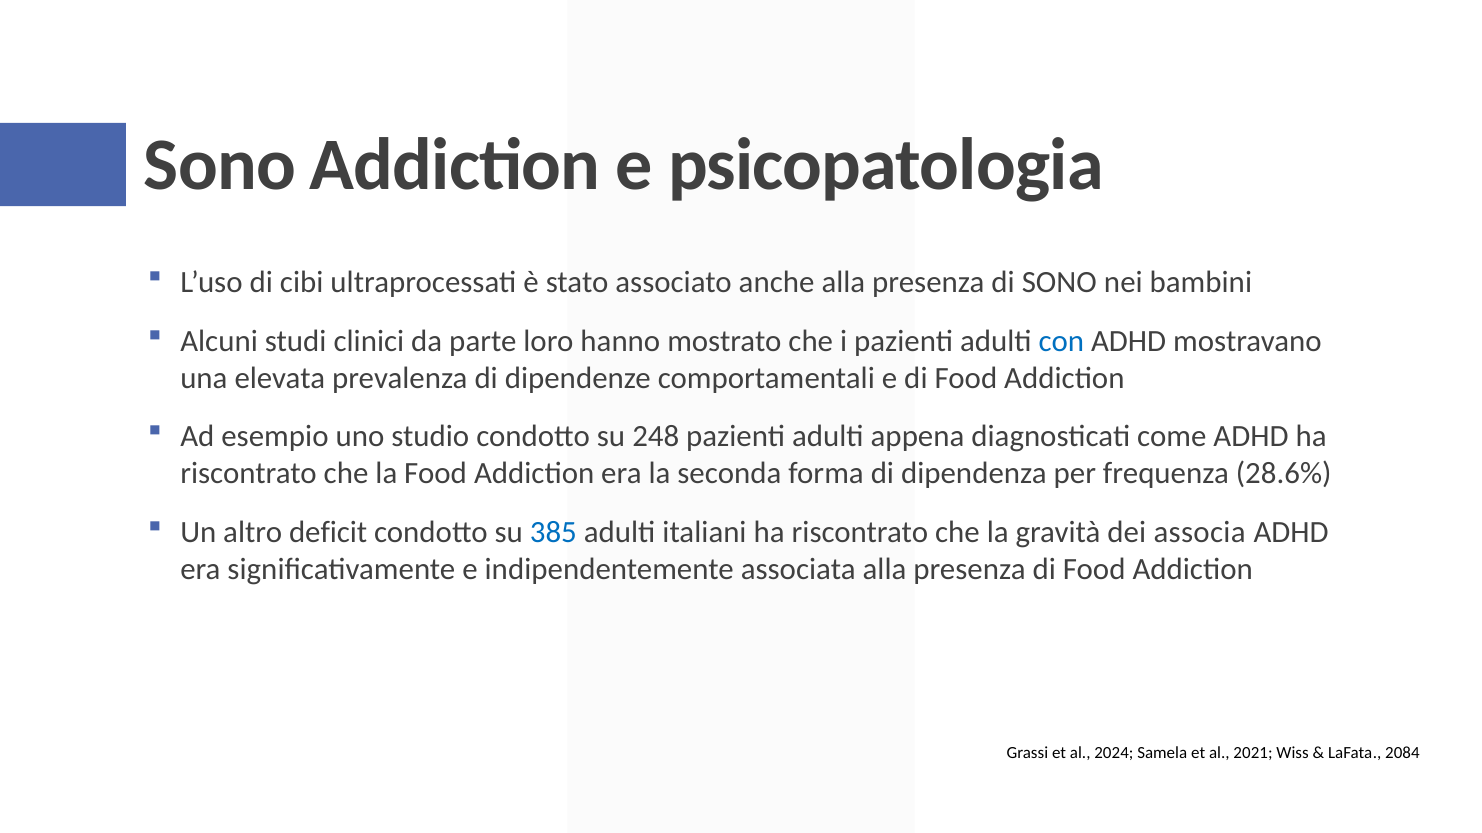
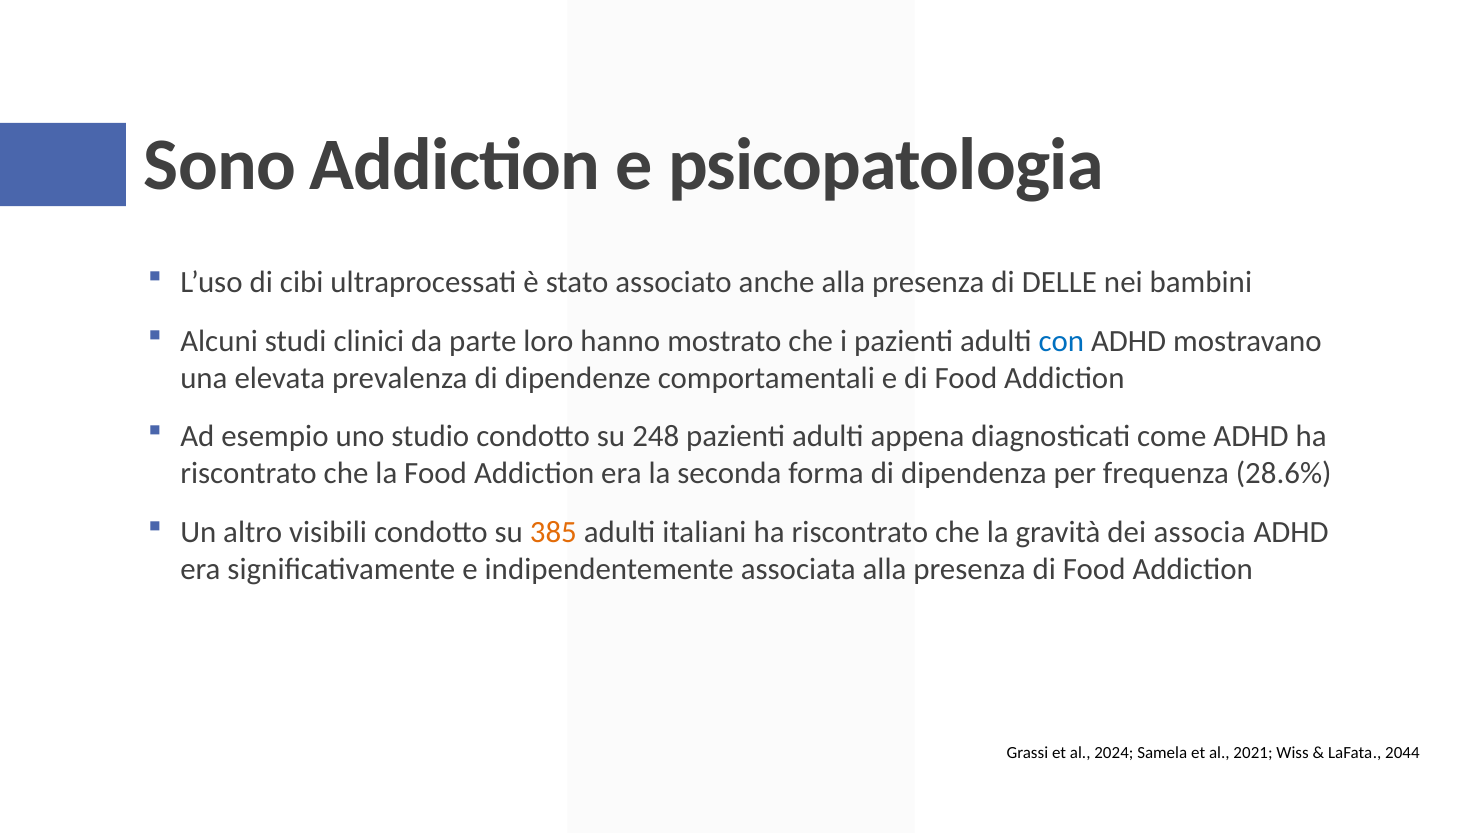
di SONO: SONO -> DELLE (1059, 283)
deficit: deficit -> visibili (328, 533)
385 colour: blue -> orange (553, 533)
2084: 2084 -> 2044 (1402, 753)
